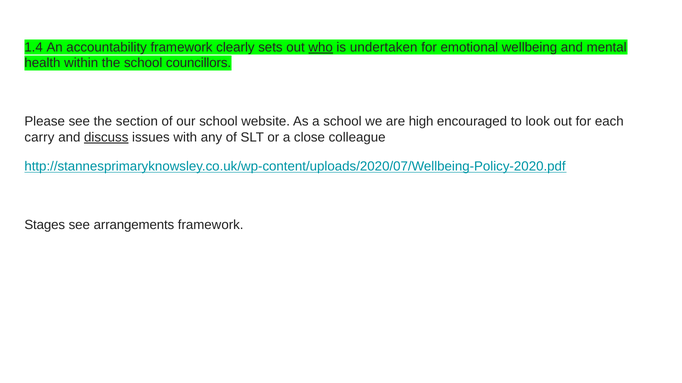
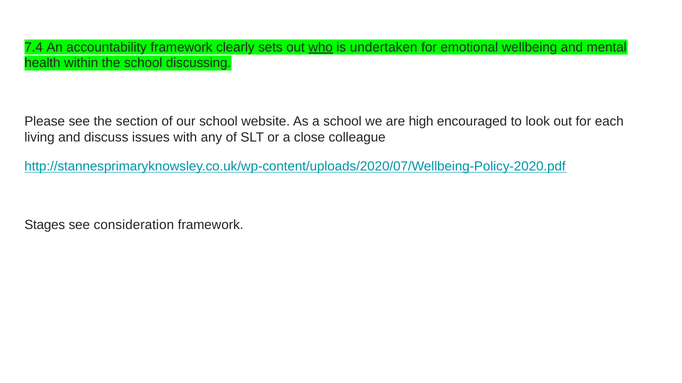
1.4: 1.4 -> 7.4 (34, 47)
councillors: councillors -> discussing (199, 63)
carry: carry -> living (39, 137)
discuss underline: present -> none (106, 137)
arrangements: arrangements -> consideration (134, 225)
